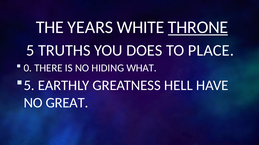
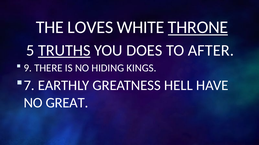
YEARS: YEARS -> LOVES (90, 27)
TRUTHS underline: none -> present (64, 51)
PLACE: PLACE -> AFTER (211, 51)
0: 0 -> 9 (28, 68)
WHAT: WHAT -> KINGS (141, 68)
5: 5 -> 7 (29, 86)
